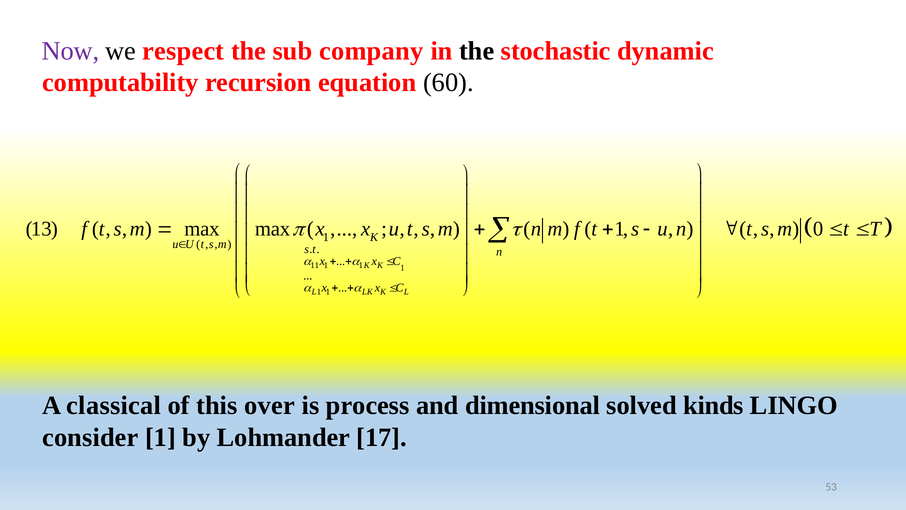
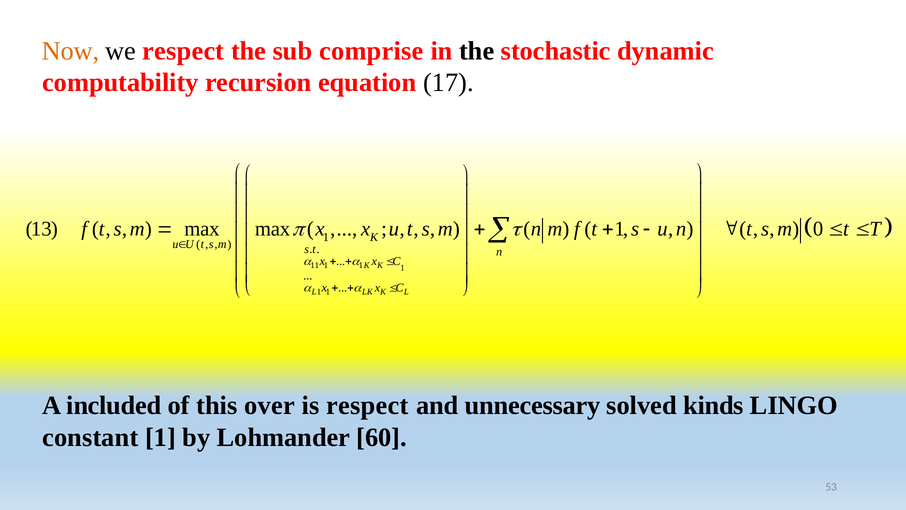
Now colour: purple -> orange (71, 51)
company: company -> comprise (371, 51)
60: 60 -> 17 (448, 82)
classical: classical -> included (114, 405)
is process: process -> respect (368, 405)
dimensional: dimensional -> unnecessary (533, 405)
consider: consider -> constant (90, 437)
17: 17 -> 60 (382, 437)
